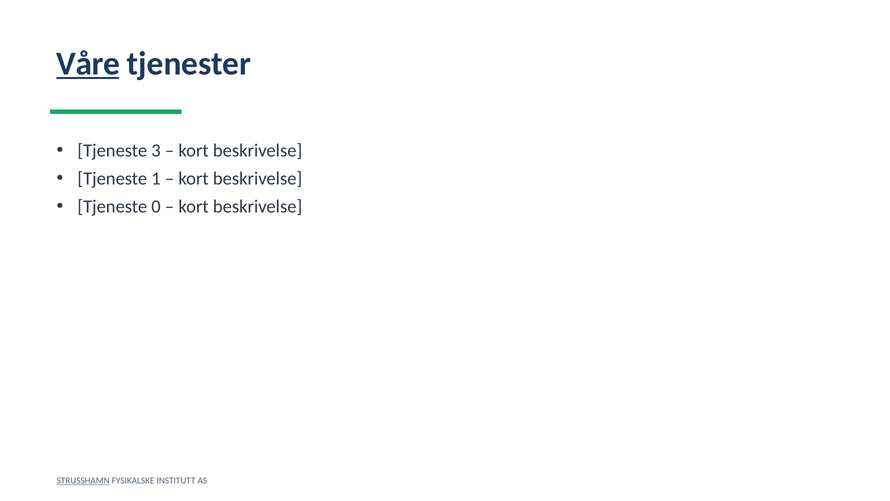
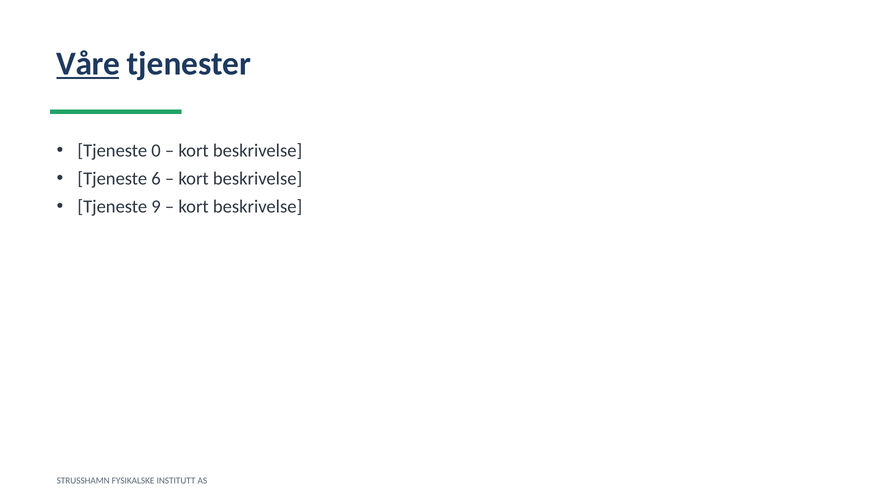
3: 3 -> 0 (156, 151)
1: 1 -> 6 (156, 179)
0: 0 -> 9 (156, 206)
STRUSSHAMN underline: present -> none (83, 480)
